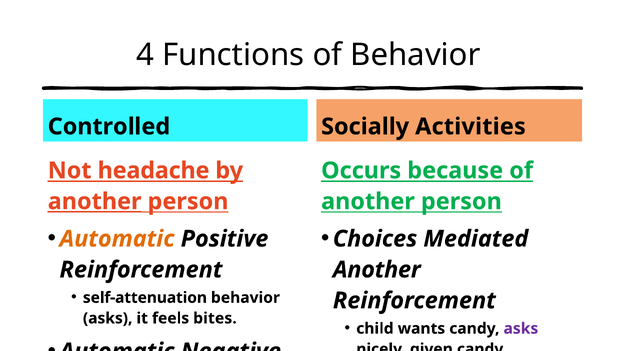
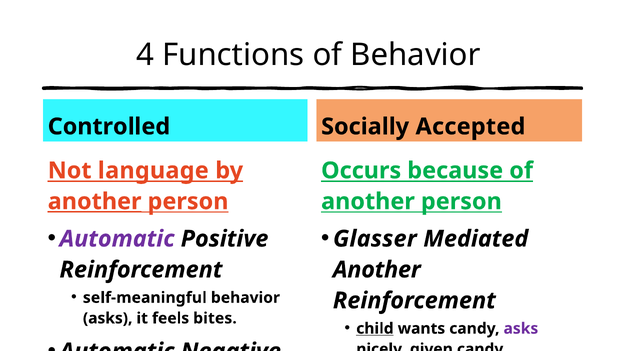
Activities: Activities -> Accepted (470, 127)
Not headache: headache -> language (153, 171)
Automatic colour: orange -> purple (117, 239)
Choices: Choices -> Glasser (375, 239)
self-attenuation: self-attenuation -> self-meaningful (145, 298)
child underline: none -> present (375, 329)
